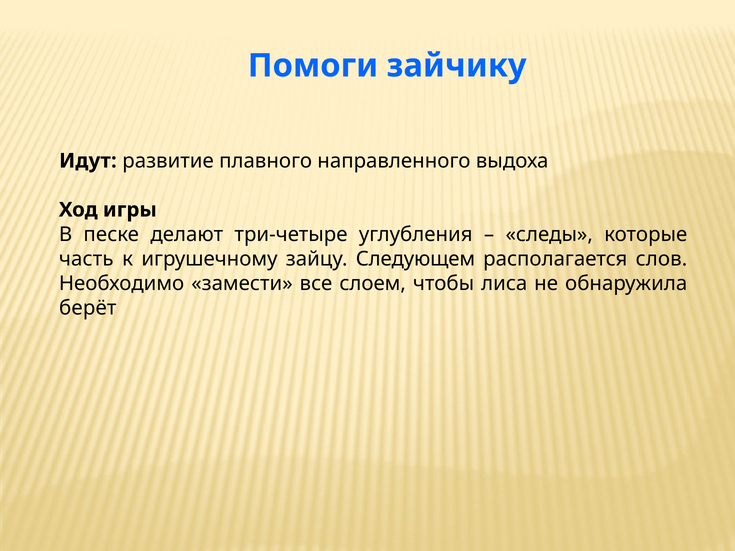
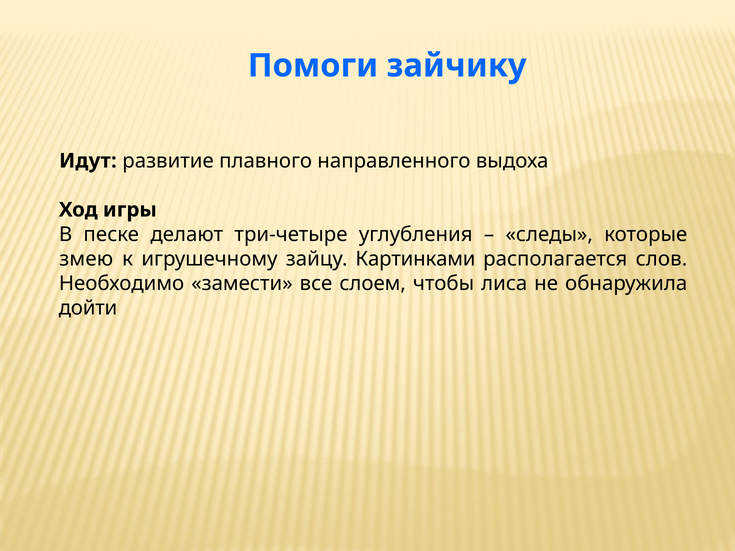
часть: часть -> змею (86, 259)
Следующем: Следующем -> Картинками (415, 259)
берёт: берёт -> дойти (88, 308)
